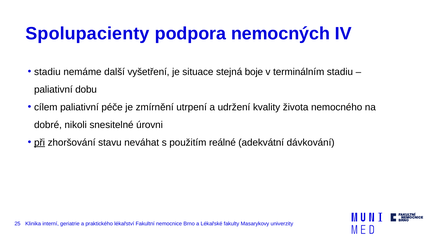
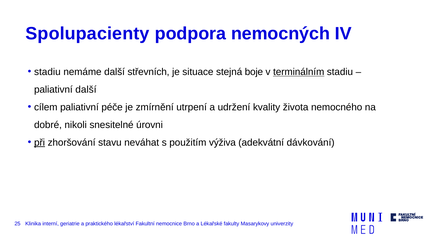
vyšetření: vyšetření -> střevních (149, 72)
terminálním underline: none -> present (299, 72)
paliativní dobu: dobu -> další (86, 89)
reálné: reálné -> výživa (222, 142)
